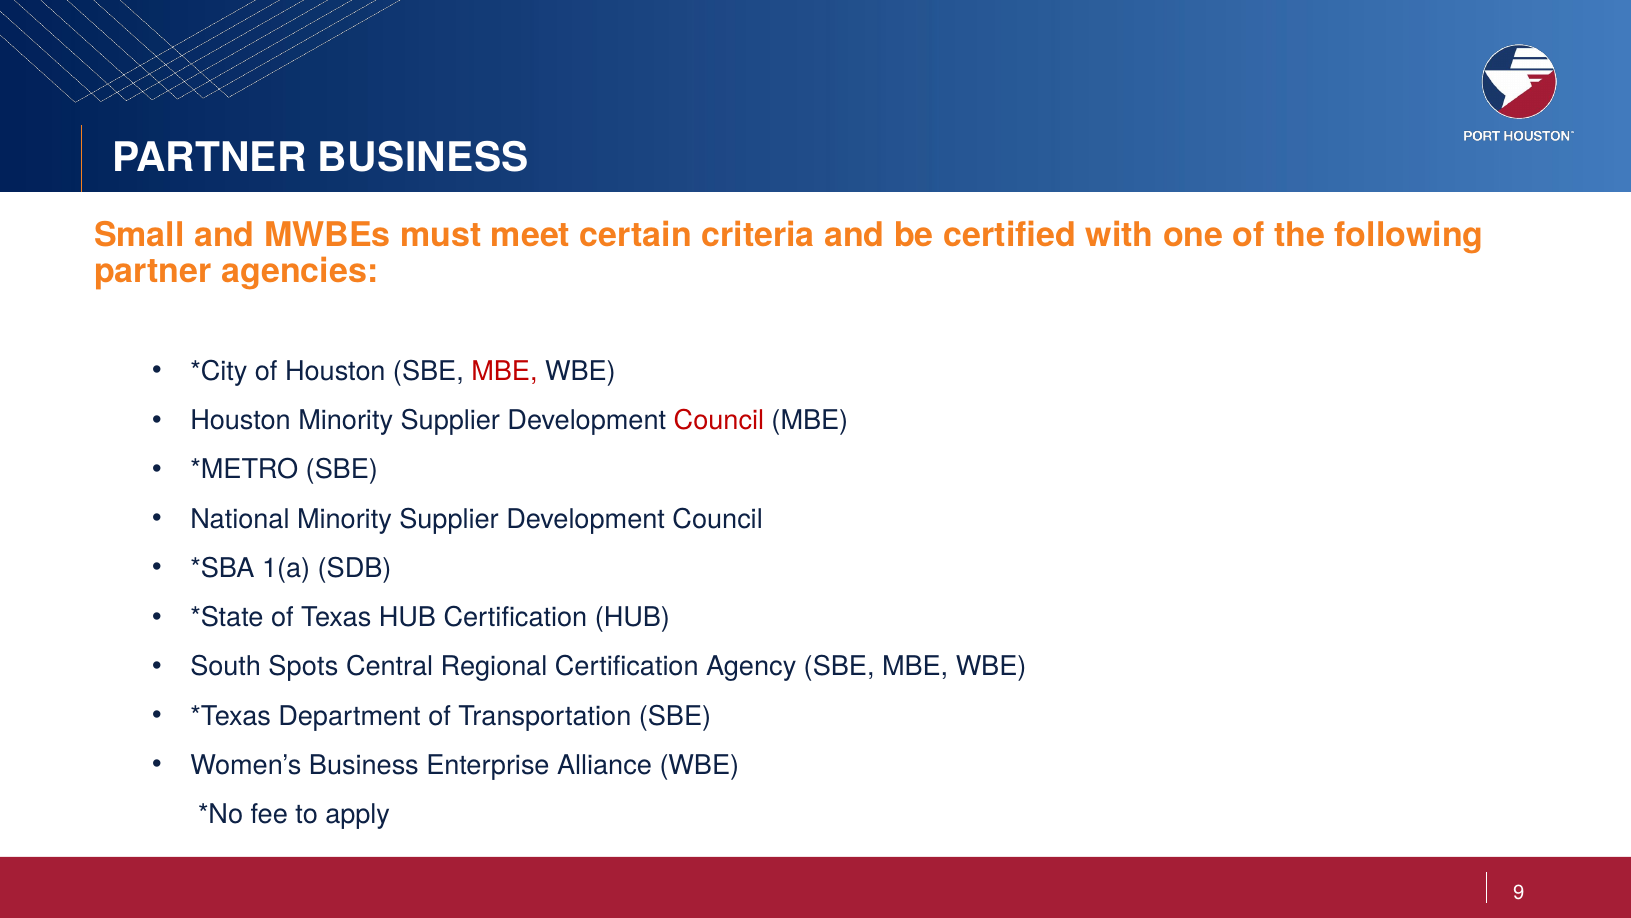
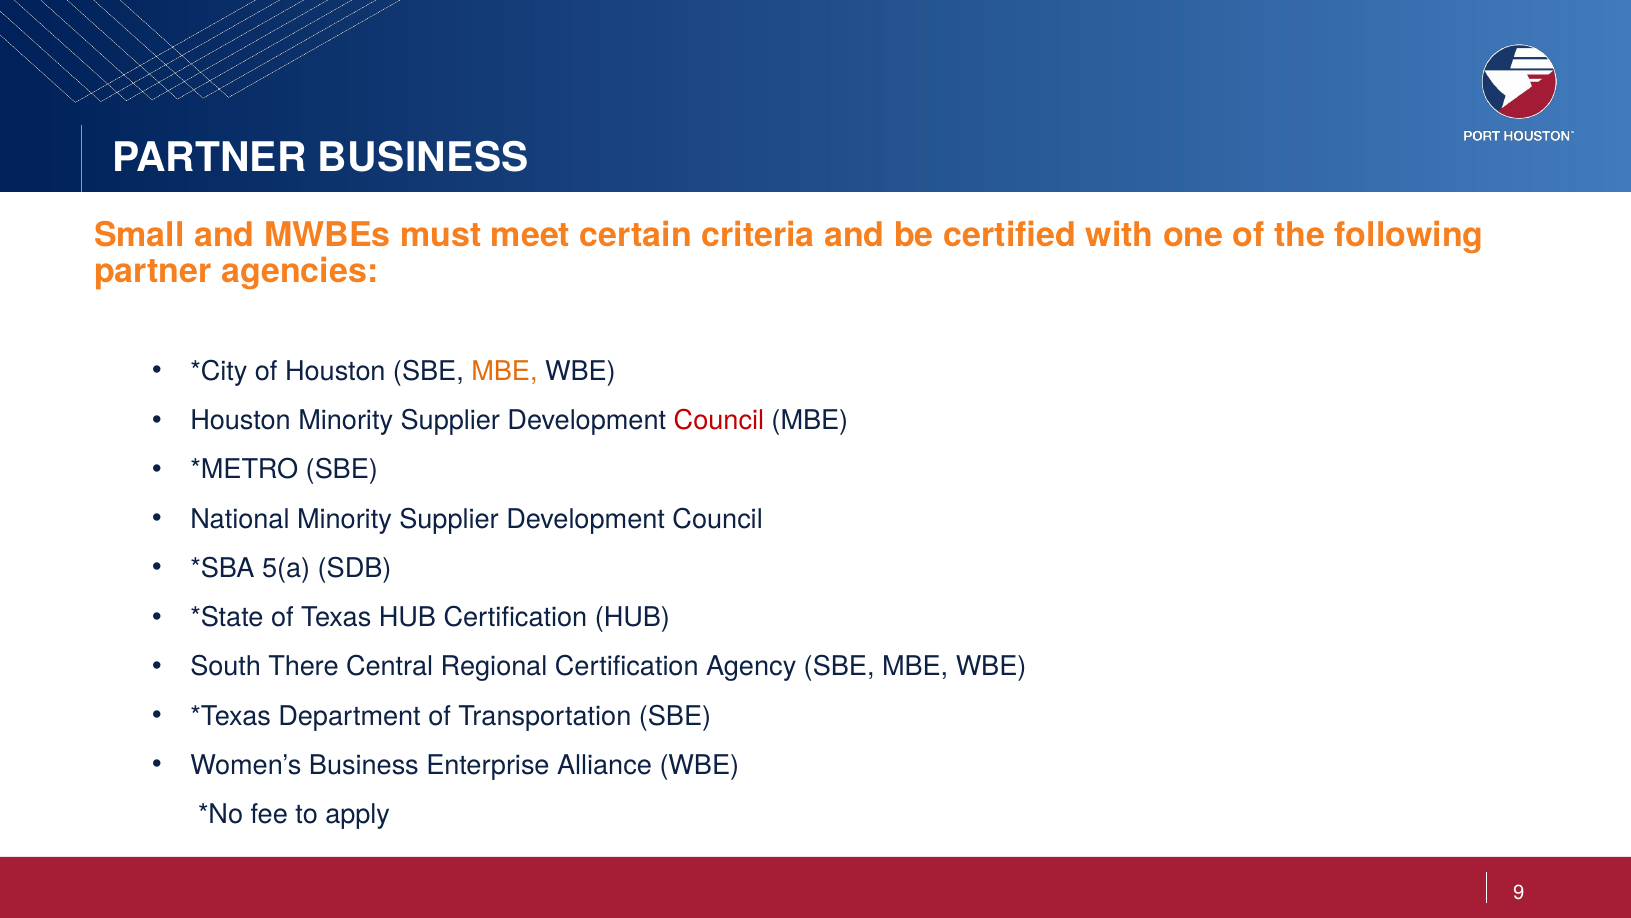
MBE colour: red -> orange (504, 371)
1(a: 1(a -> 5(a (286, 568)
Spots: Spots -> There (304, 666)
